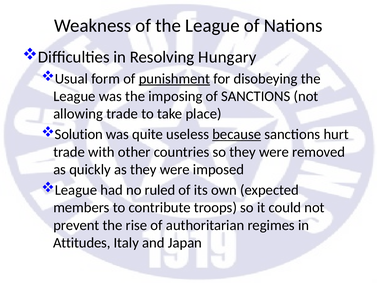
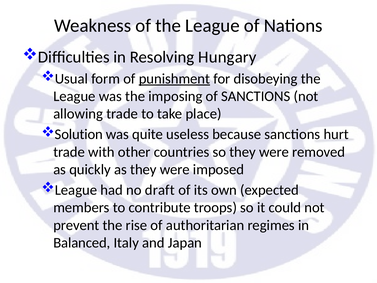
because underline: present -> none (237, 134)
ruled: ruled -> draft (160, 190)
Attitudes: Attitudes -> Balanced (82, 243)
